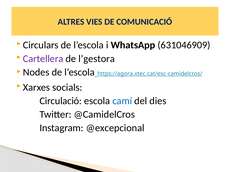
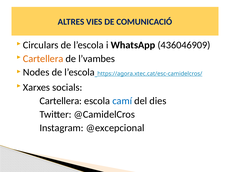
631046909: 631046909 -> 436046909 (184, 45)
Cartellera colour: purple -> orange (43, 59)
l’gestora: l’gestora -> l’vambes (97, 59)
Circulació: Circulació -> Cartellera (61, 101)
